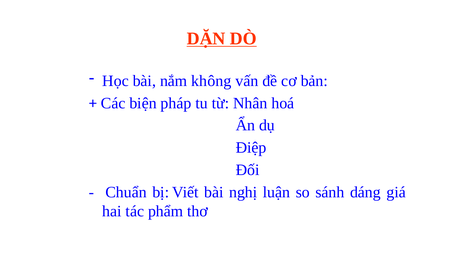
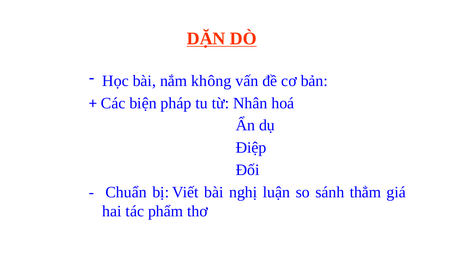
dáng: dáng -> thẳm (366, 192)
